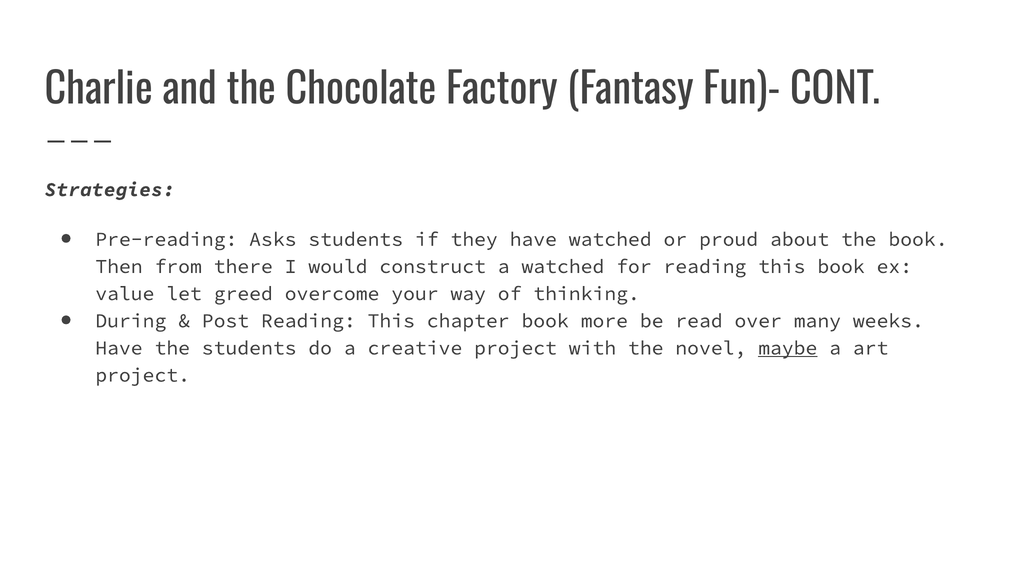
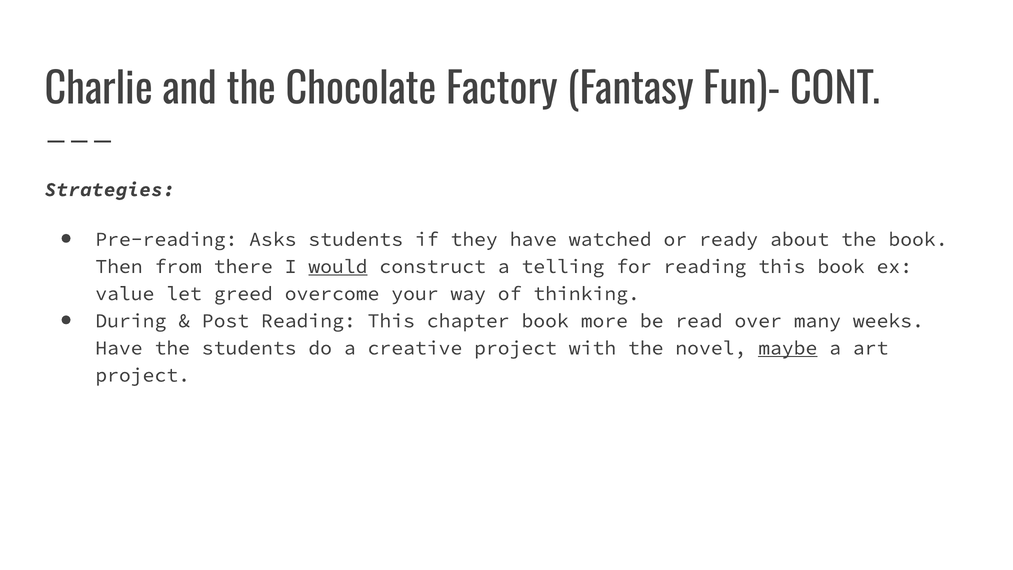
proud: proud -> ready (729, 239)
would underline: none -> present (338, 266)
a watched: watched -> telling (563, 266)
